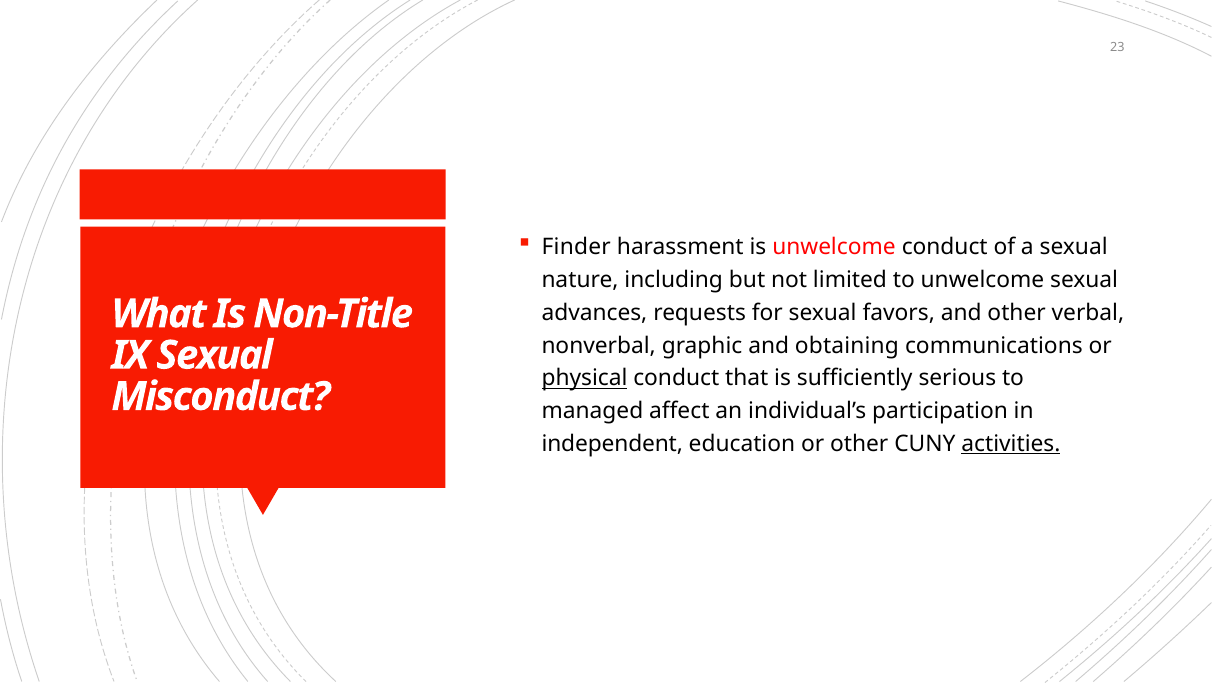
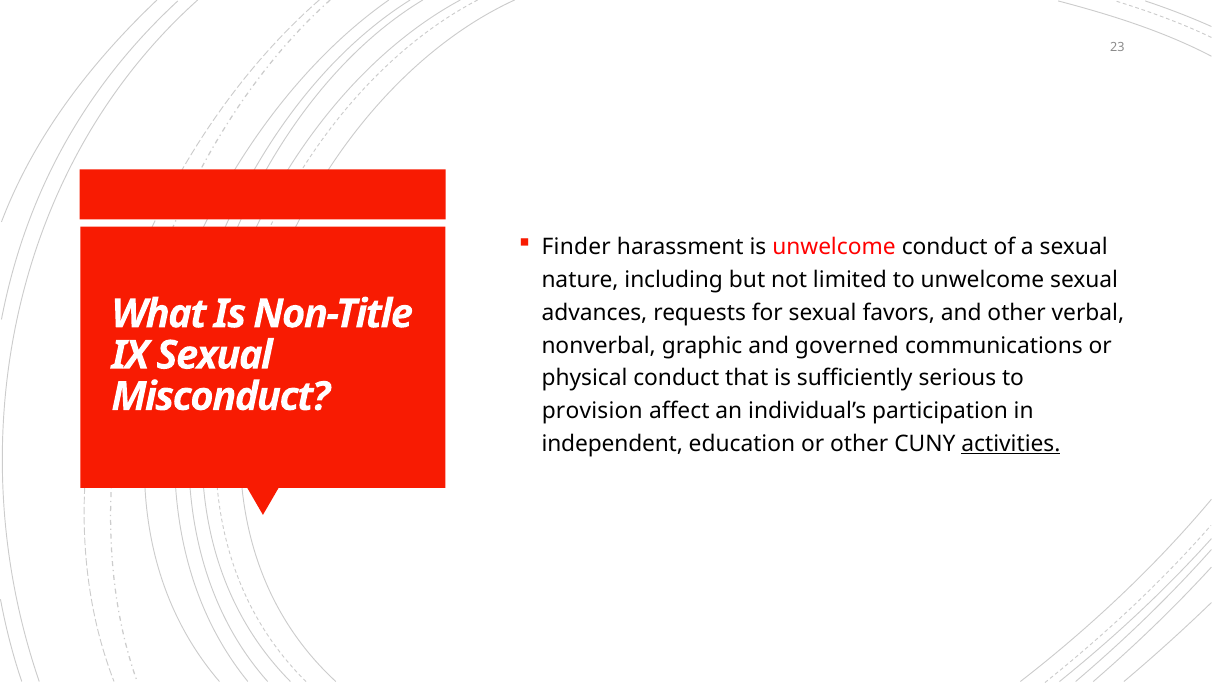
obtaining: obtaining -> governed (847, 346)
physical underline: present -> none (584, 378)
managed: managed -> provision (592, 411)
